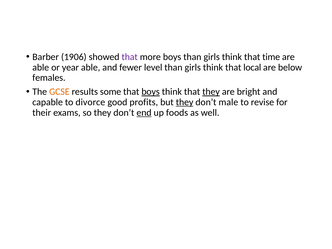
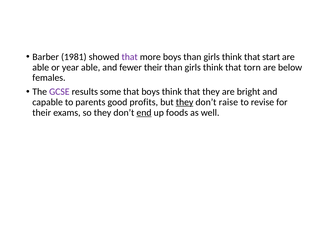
1906: 1906 -> 1981 (74, 57)
time: time -> start (271, 57)
fewer level: level -> their (153, 67)
local: local -> torn (252, 67)
GCSE colour: orange -> purple (59, 92)
boys underline: present -> none (151, 92)
they underline: present -> none (211, 92)
divorce: divorce -> parents (90, 102)
male: male -> raise (228, 102)
